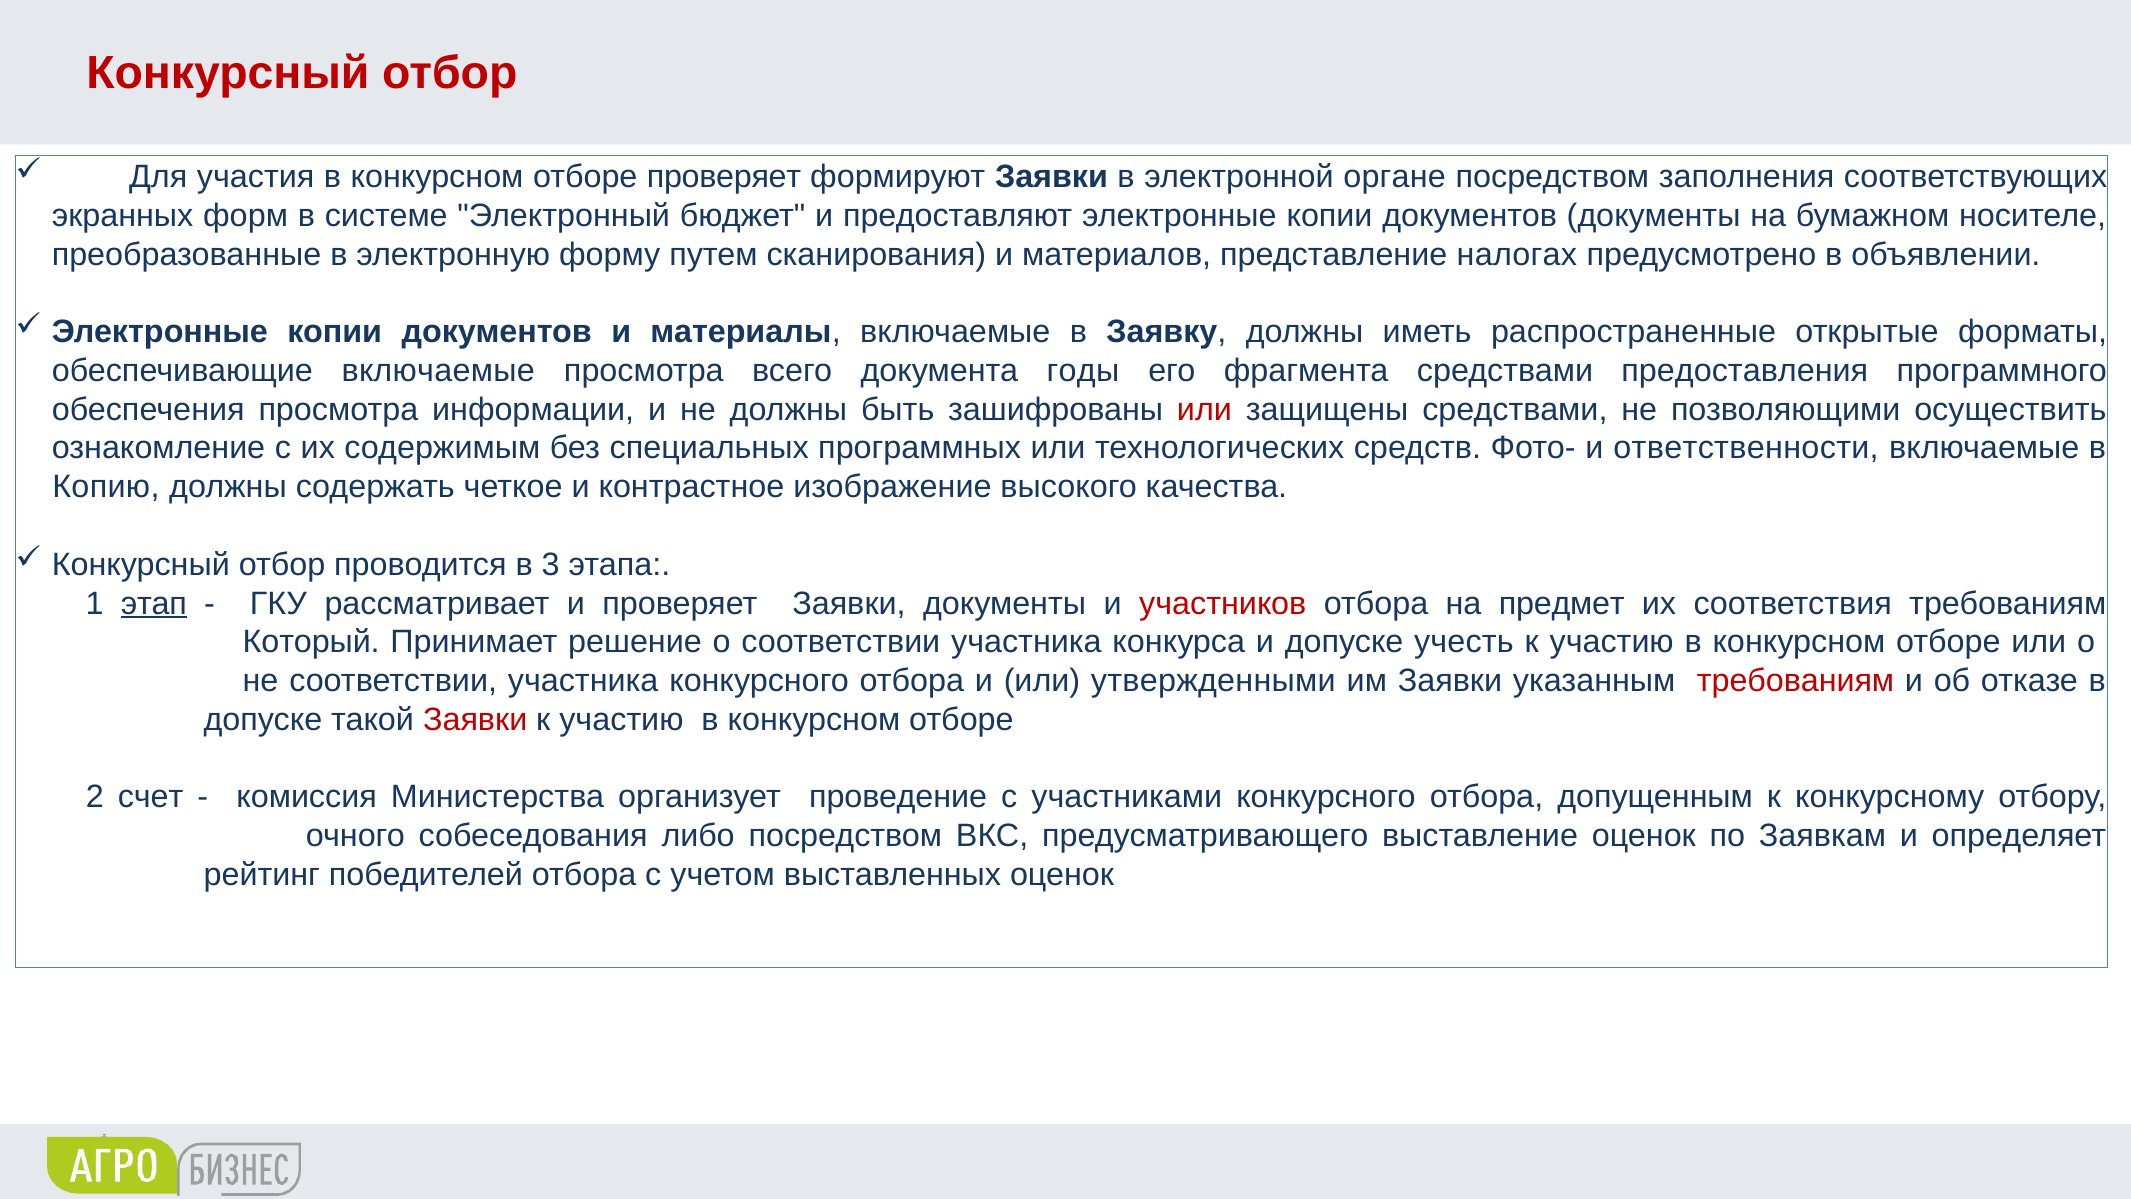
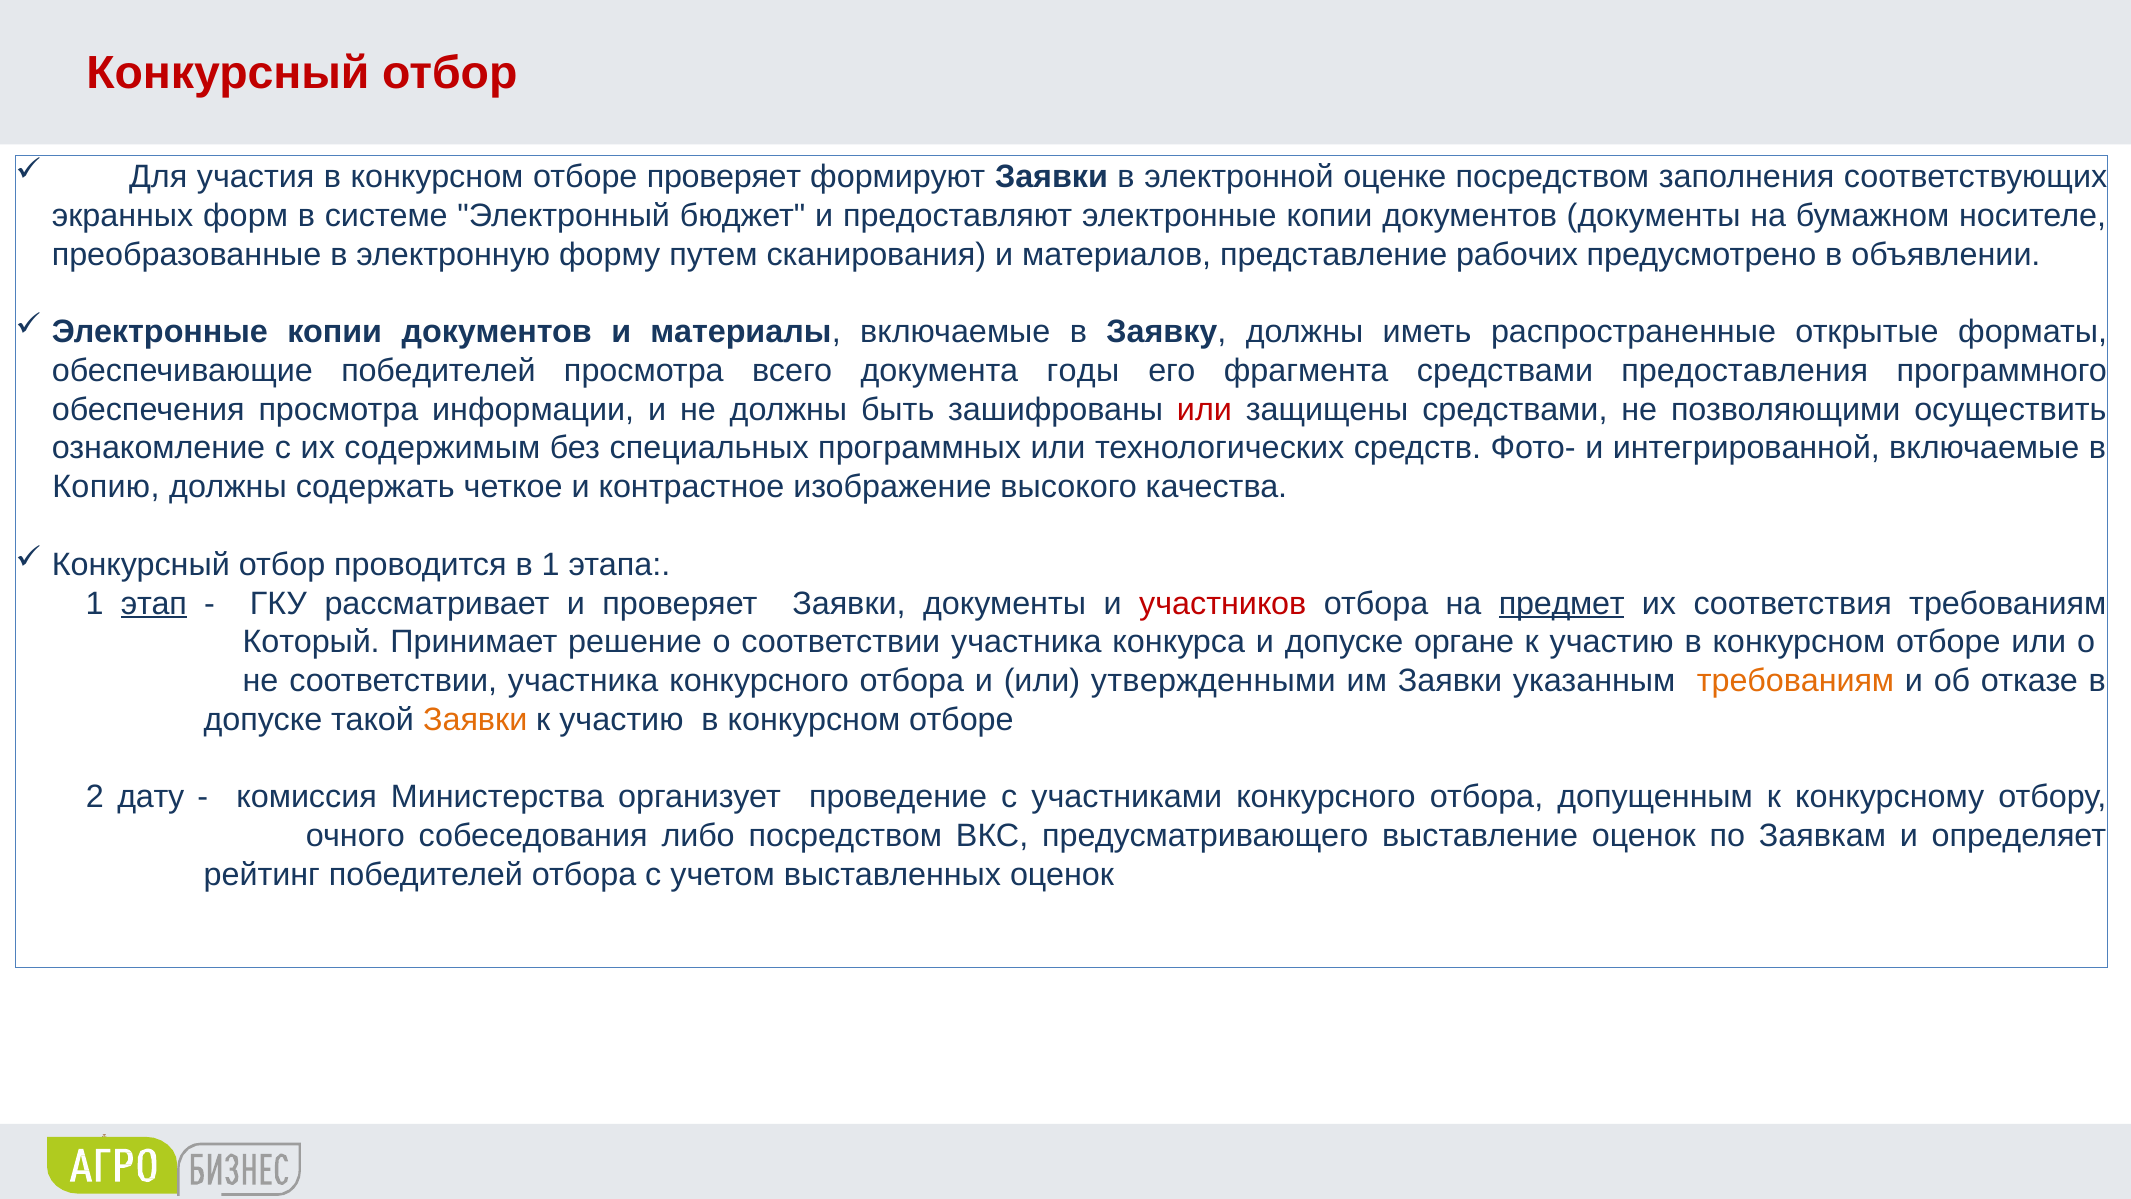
органе: органе -> оценке (1395, 177)
налогах: налогах -> рабочих (1517, 254)
обеспечивающие включаемые: включаемые -> победителей (439, 371)
ответственности: ответственности -> интегрированной (1746, 448)
в 3: 3 -> 1 (551, 565)
предмет underline: none -> present (1562, 603)
учесть: учесть -> органе (1464, 642)
требованиям colour: red -> orange (1796, 681)
Заявки colour: red -> orange (475, 720)
счет: счет -> дату (151, 797)
